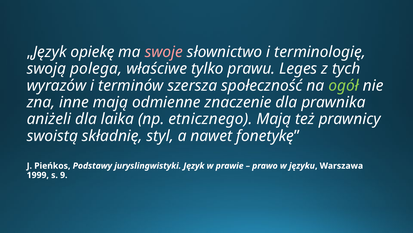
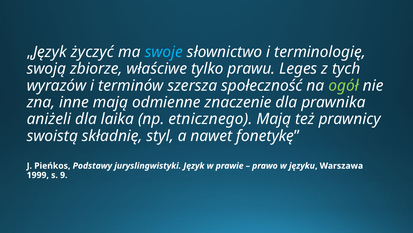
opiekę: opiekę -> życzyć (92, 52)
swoje colour: pink -> light blue (164, 52)
polega: polega -> zbiorze (96, 69)
